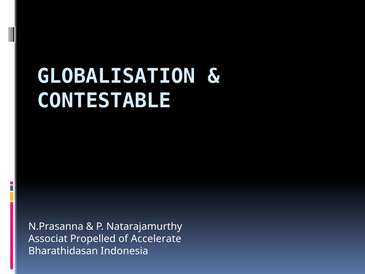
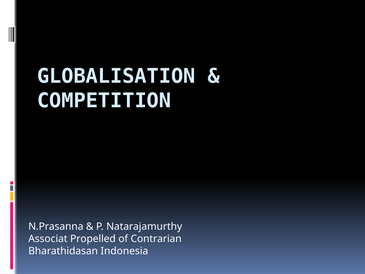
CONTESTABLE: CONTESTABLE -> COMPETITION (104, 101)
Accelerate: Accelerate -> Contrarian (156, 239)
